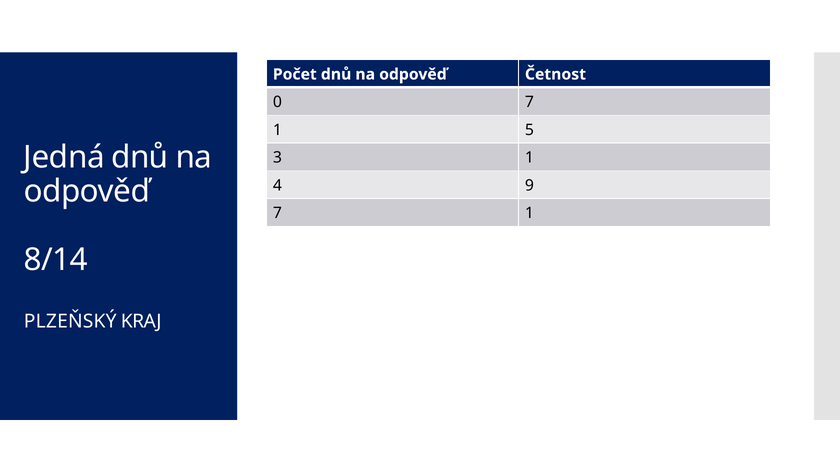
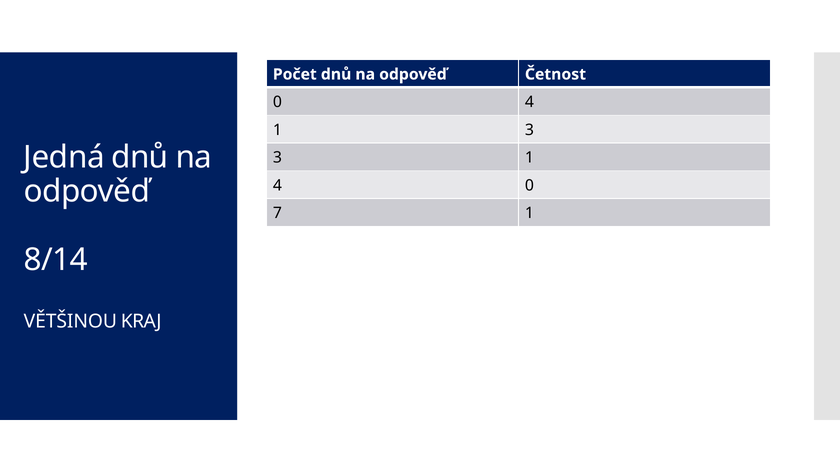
0 7: 7 -> 4 (529, 102)
1 5: 5 -> 3 (529, 130)
4 9: 9 -> 0 (529, 185)
PLZEŇSKÝ: PLZEŇSKÝ -> VĚTŠINOU (70, 321)
